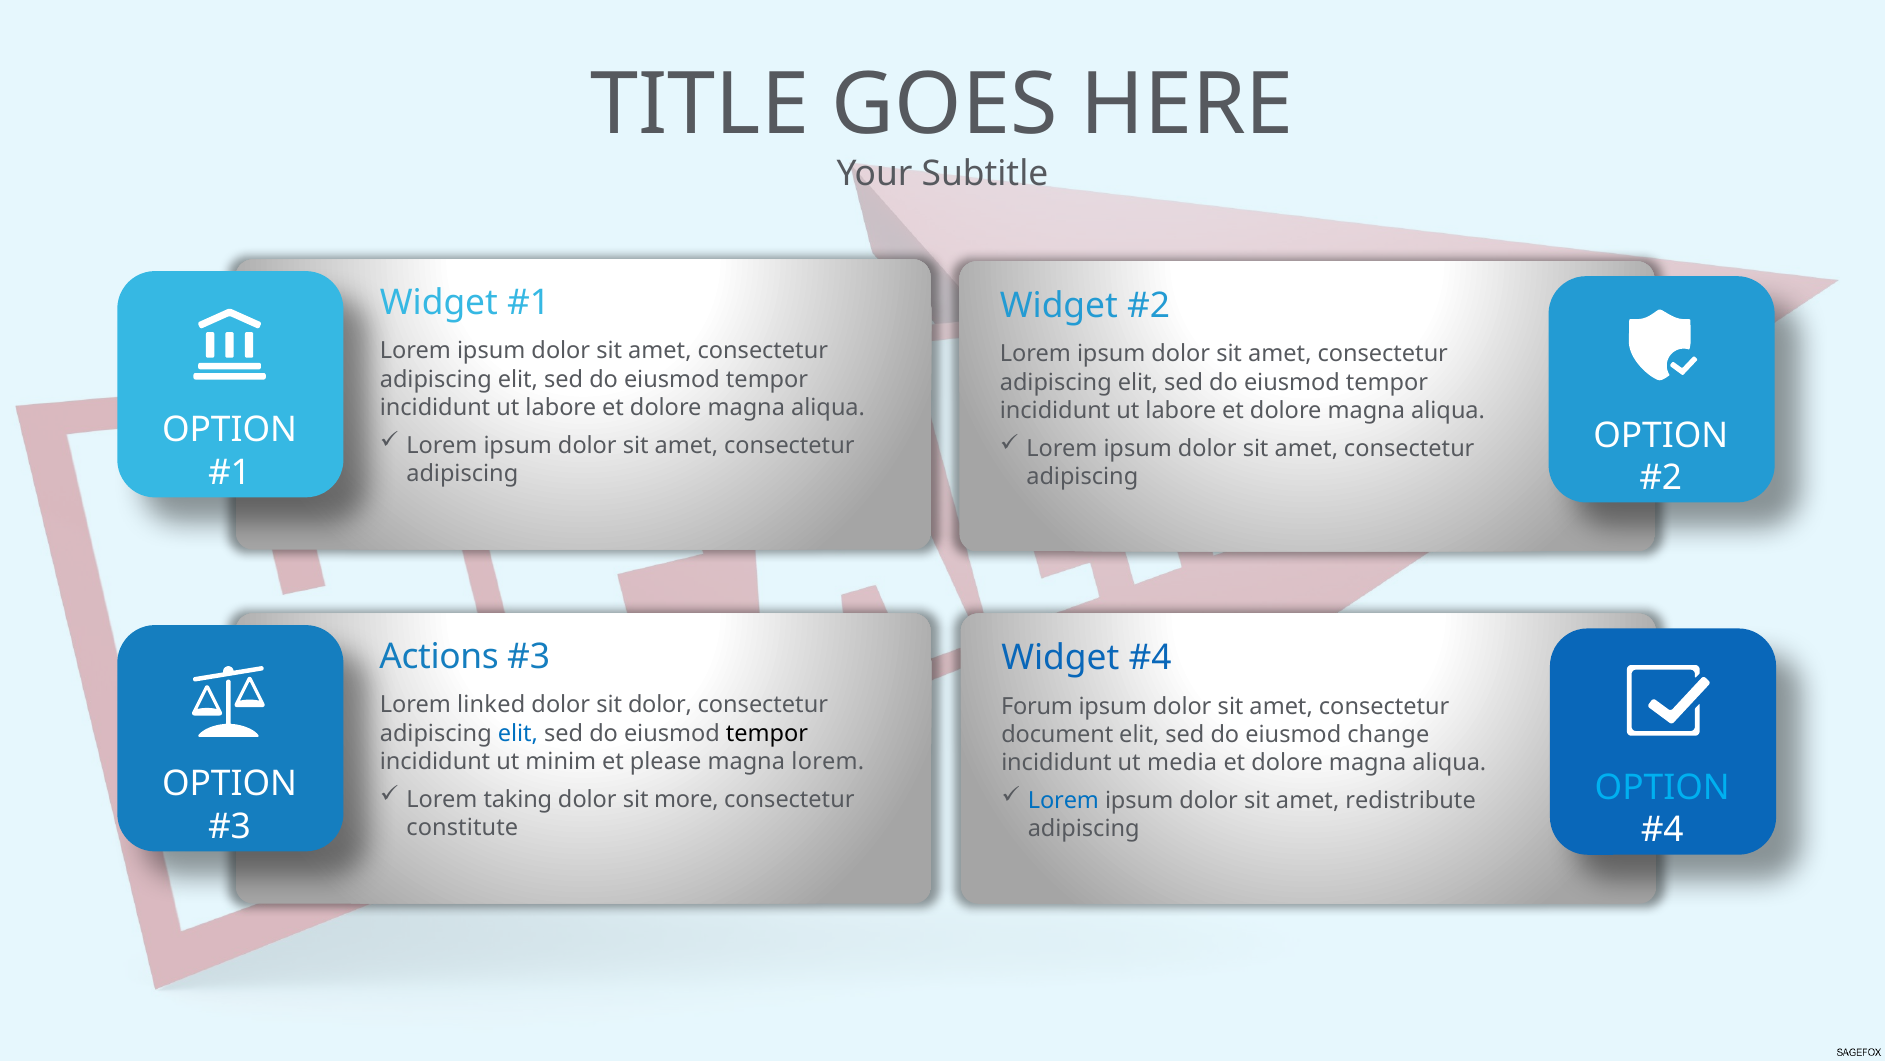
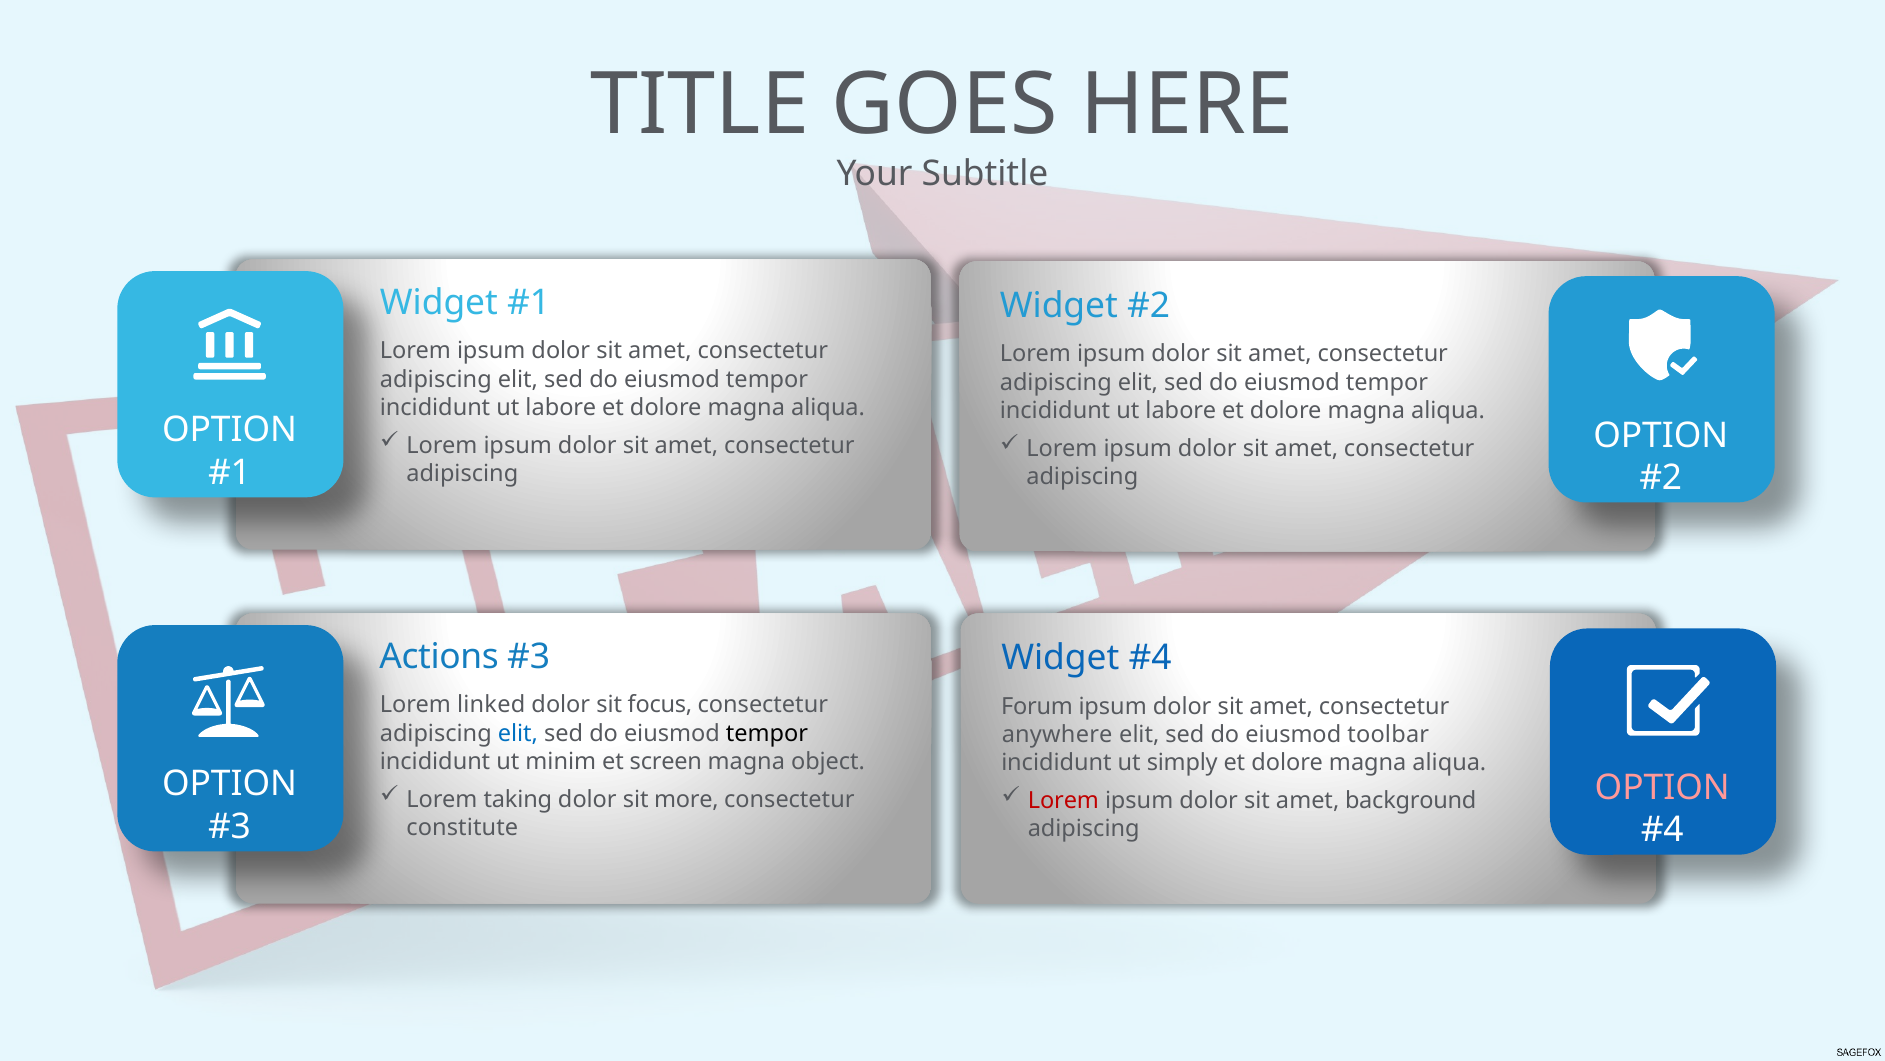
sit dolor: dolor -> focus (660, 704)
document: document -> anywhere (1057, 734)
change: change -> toolbar (1388, 734)
please: please -> screen (666, 761)
magna lorem: lorem -> object (828, 761)
media: media -> simply (1182, 763)
OPTION colour: light blue -> pink (1662, 787)
Lorem colour: blue -> red (1063, 800)
redistribute: redistribute -> background (1411, 800)
